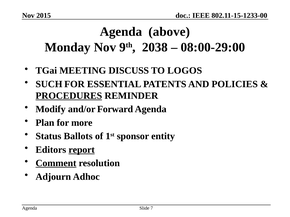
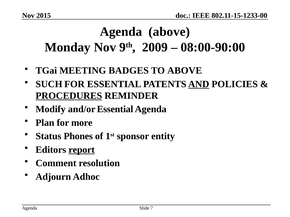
2038: 2038 -> 2009 (155, 47)
08:00-29:00: 08:00-29:00 -> 08:00-90:00 (213, 47)
DISCUSS: DISCUSS -> BADGES (129, 71)
TO LOGOS: LOGOS -> ABOVE (185, 71)
AND underline: none -> present (199, 84)
and/or Forward: Forward -> Essential (115, 109)
Ballots: Ballots -> Phones (78, 136)
Comment underline: present -> none (56, 164)
